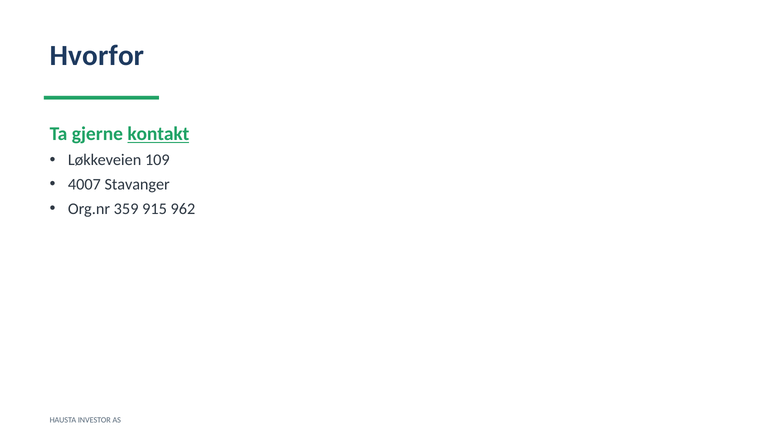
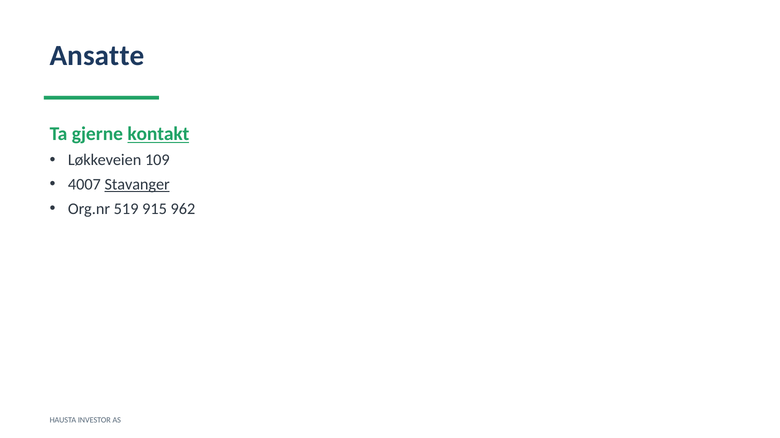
Hvorfor: Hvorfor -> Ansatte (97, 56)
Stavanger underline: none -> present (137, 185)
359: 359 -> 519 (126, 209)
